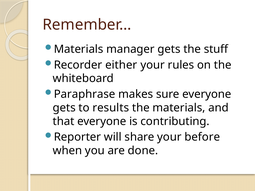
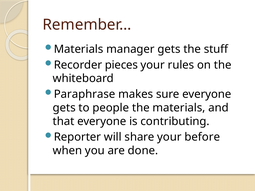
either: either -> pieces (121, 65)
results: results -> people (111, 108)
